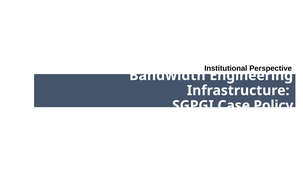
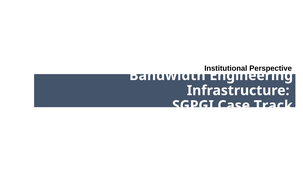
Policy: Policy -> Track (273, 105)
